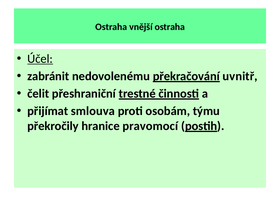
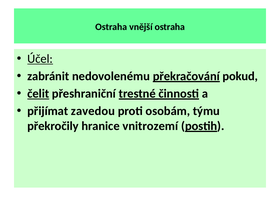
uvnitř: uvnitř -> pokud (240, 76)
čelit underline: none -> present (38, 94)
smlouva: smlouva -> zavedou (93, 111)
pravomocí: pravomocí -> vnitrozemí (150, 126)
